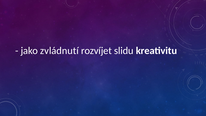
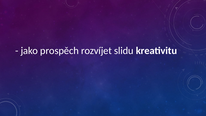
zvládnutí: zvládnutí -> prospěch (59, 51)
